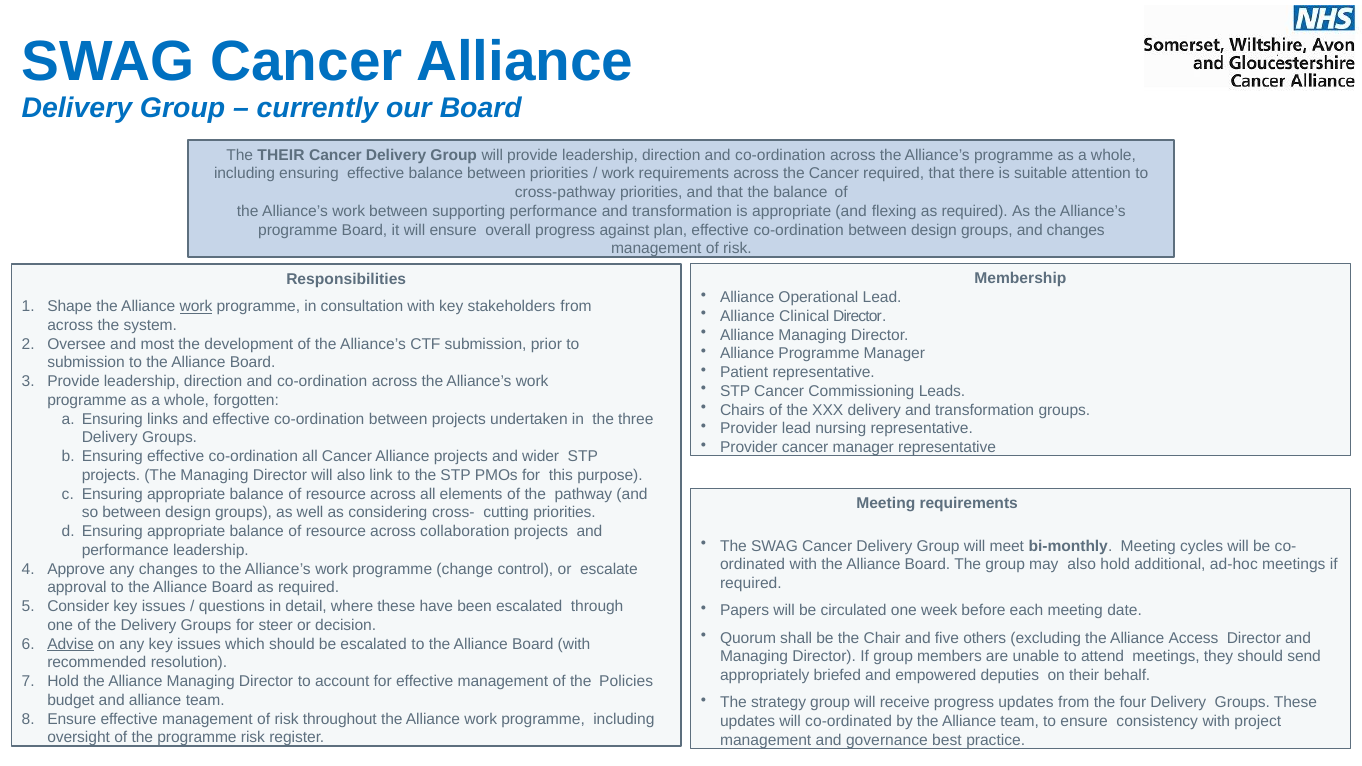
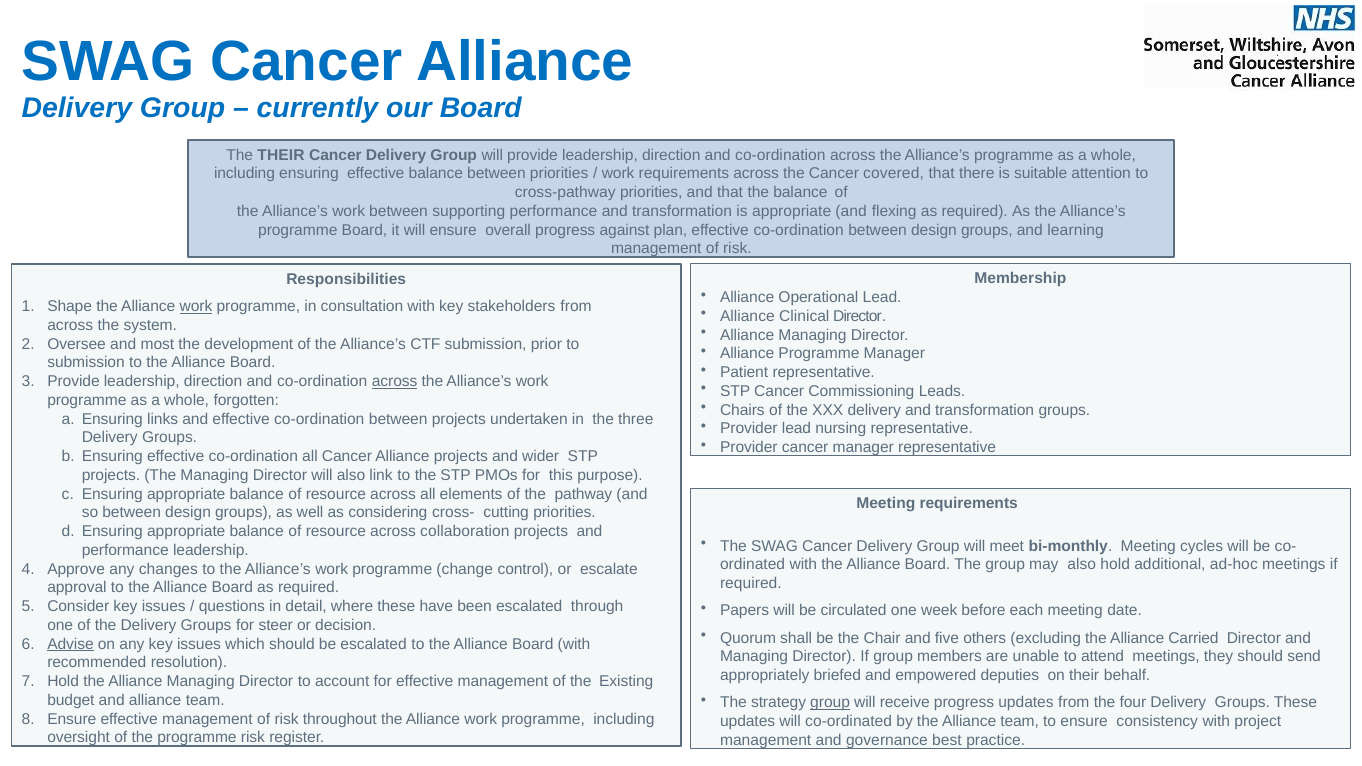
Cancer required: required -> covered (894, 174)
and changes: changes -> learning (1076, 230)
across underline: none -> present (395, 382)
Access: Access -> Carried (1193, 638)
Policies: Policies -> Existing (626, 682)
group underline: none -> present (830, 703)
